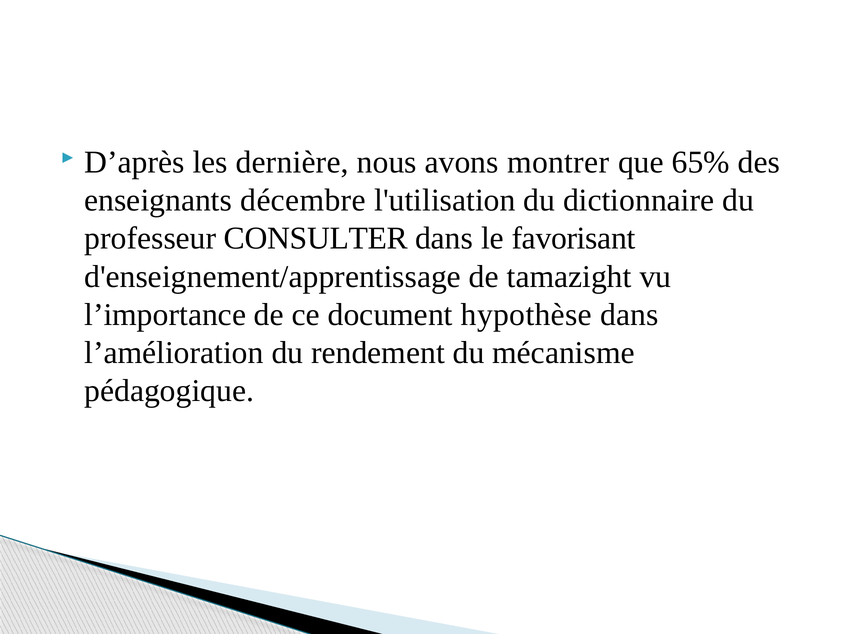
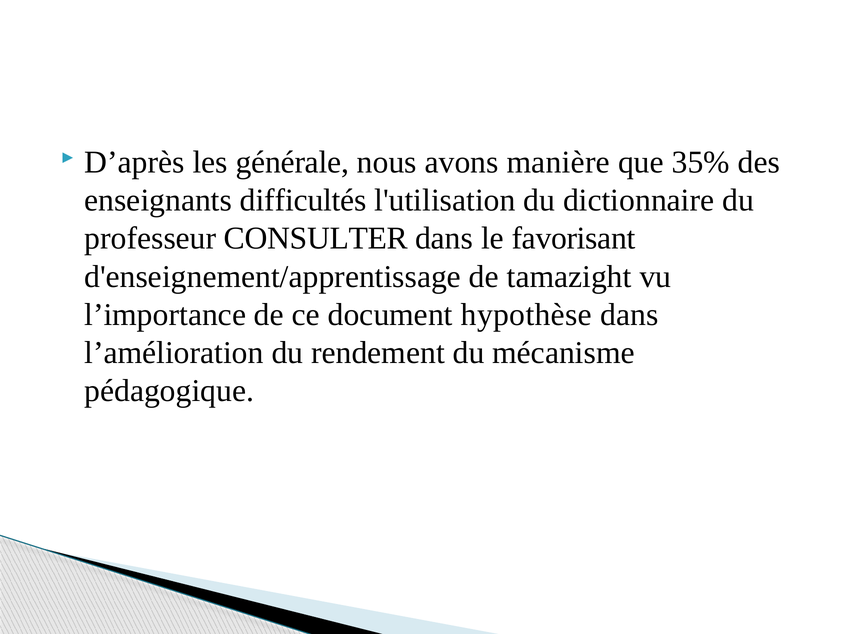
dernière: dernière -> générale (292, 162)
montrer: montrer -> manière (558, 162)
65%: 65% -> 35% (701, 162)
décembre: décembre -> difficultés (303, 200)
